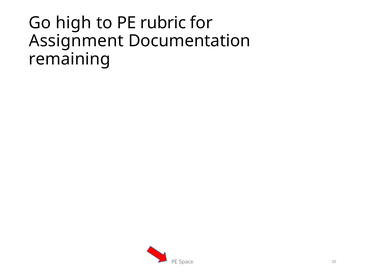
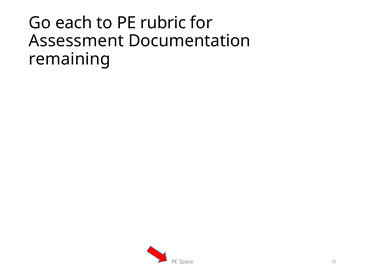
high: high -> each (74, 23)
Assignment: Assignment -> Assessment (76, 41)
